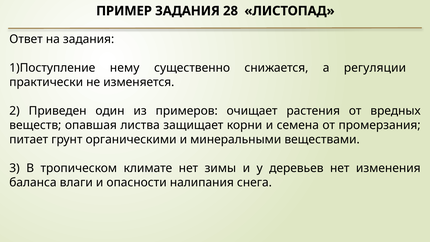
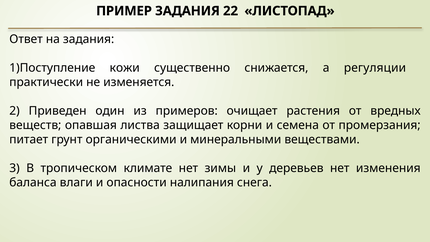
28: 28 -> 22 (231, 11)
нему: нему -> кожи (125, 68)
